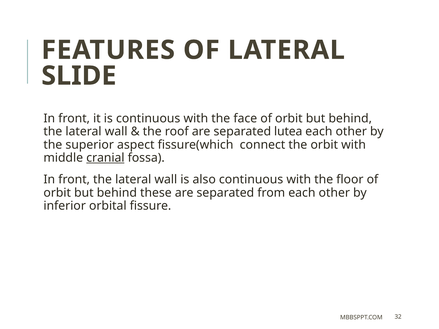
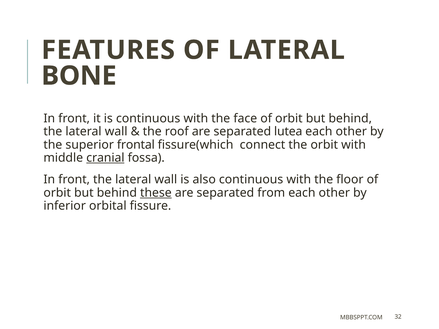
SLIDE: SLIDE -> BONE (79, 76)
aspect: aspect -> frontal (136, 145)
these underline: none -> present (156, 193)
